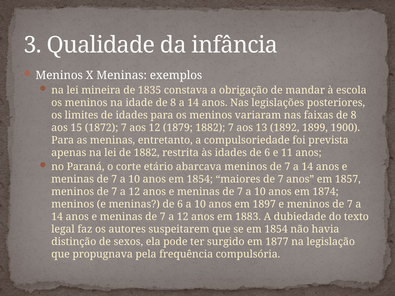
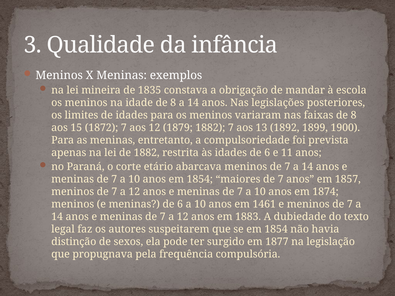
1897: 1897 -> 1461 (264, 204)
